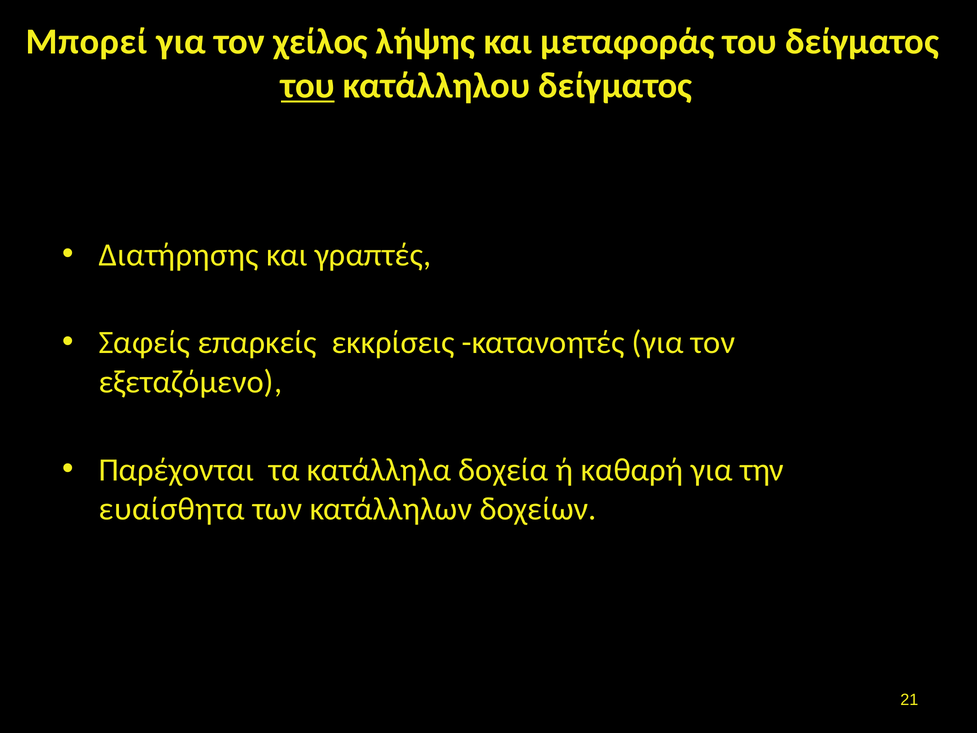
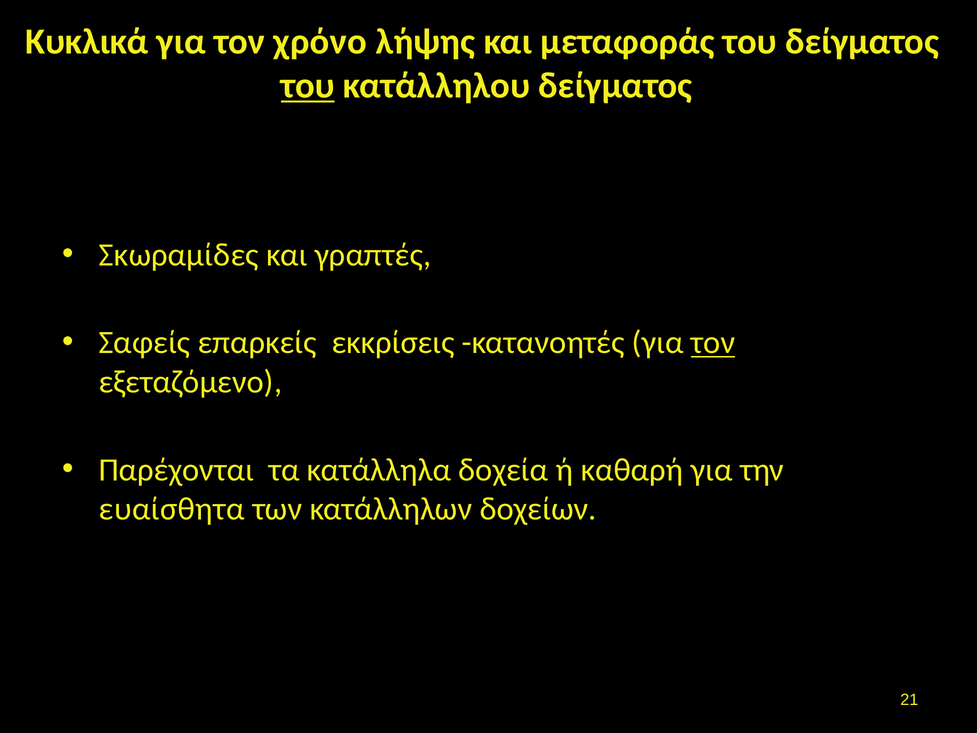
Μπορεί: Μπορεί -> Κυκλικά (87, 42)
χείλος: χείλος -> χρόνο (320, 42)
Διατήρησης: Διατήρησης -> Σκωραμίδες (179, 255)
τον underline: none -> present (713, 343)
